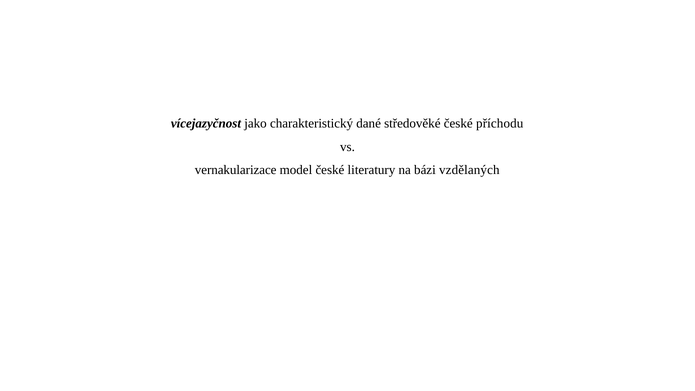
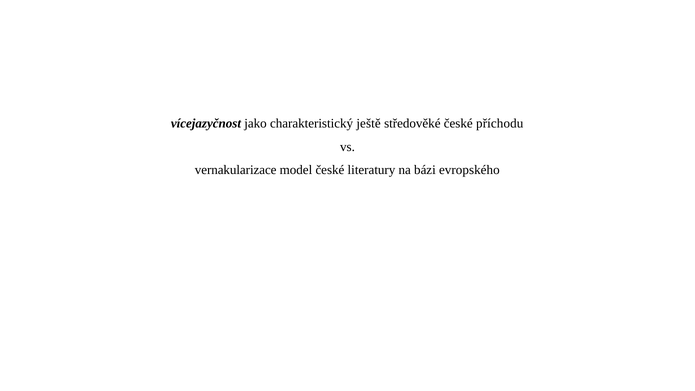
dané: dané -> ještě (369, 123)
vzdělaných: vzdělaných -> evropského (469, 170)
